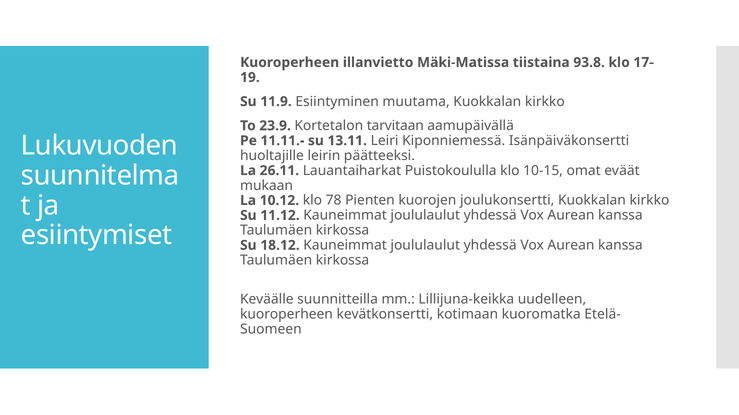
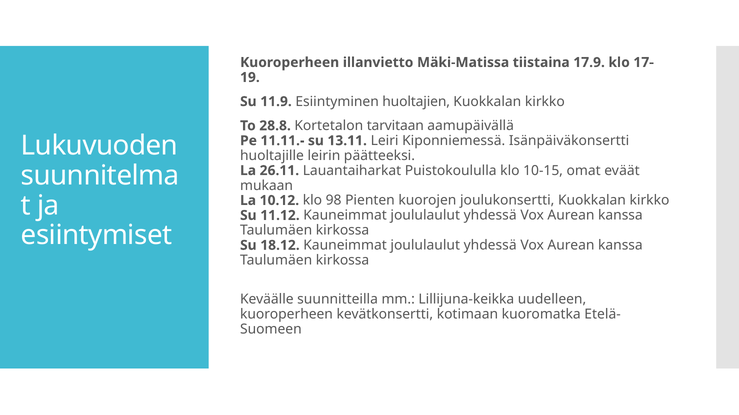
93.8: 93.8 -> 17.9 (589, 63)
muutama: muutama -> huoltajien (416, 102)
23.9: 23.9 -> 28.8 (275, 126)
78: 78 -> 98 (334, 201)
